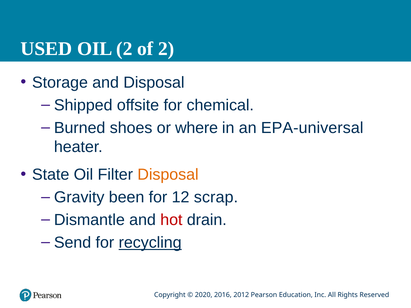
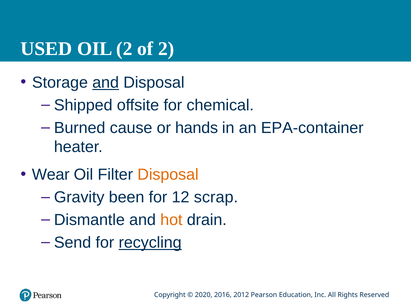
and underline: none -> present (106, 83)
shoes: shoes -> cause (131, 128)
where: where -> hands (197, 128)
EPA-universal: EPA-universal -> EPA-container (312, 128)
State: State -> Wear (51, 175)
hot colour: red -> orange (171, 220)
